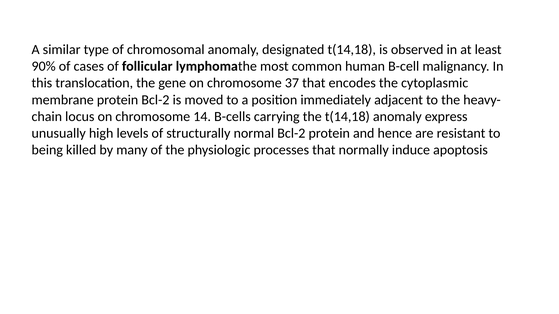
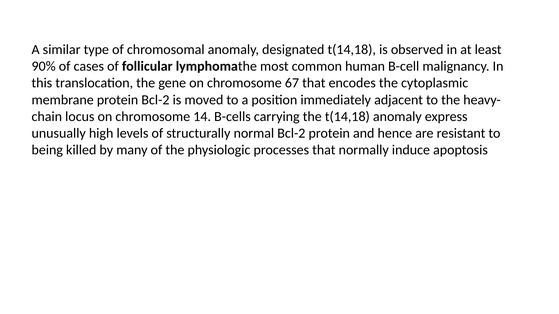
37: 37 -> 67 (292, 83)
